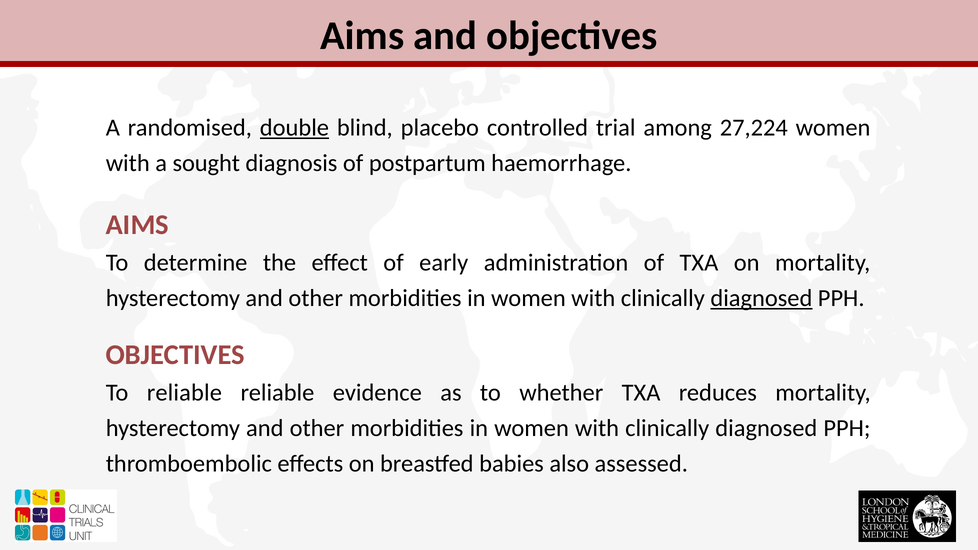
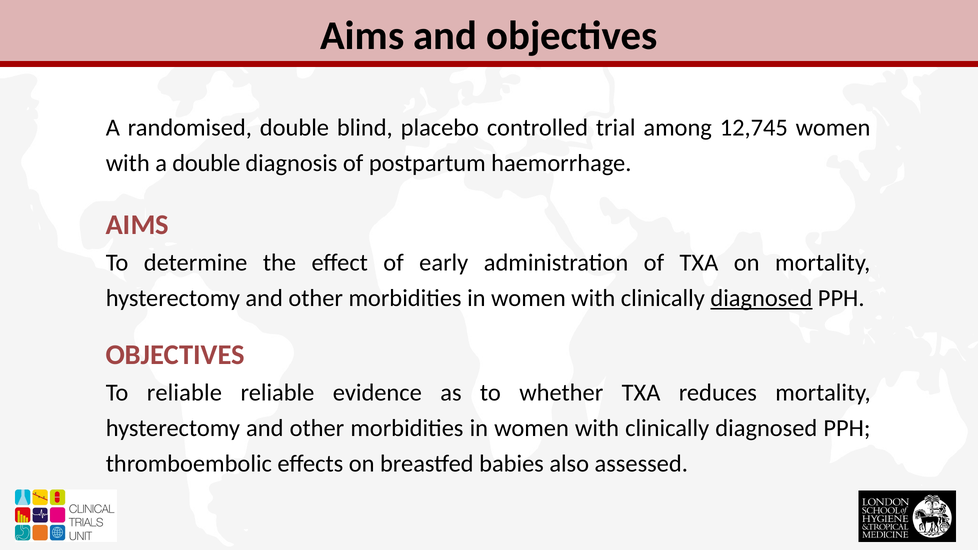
double underline: present -> none (294, 128)
27,224: 27,224 -> 12,745 (754, 128)
a sought: sought -> double (206, 163)
